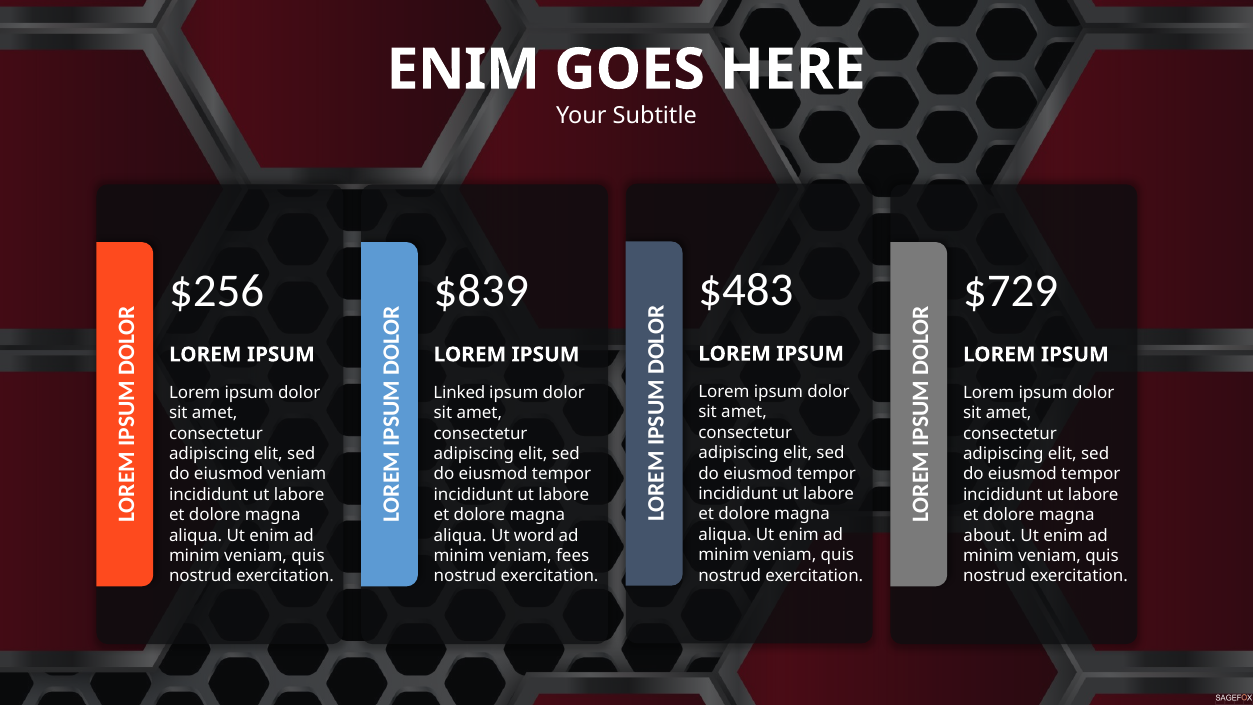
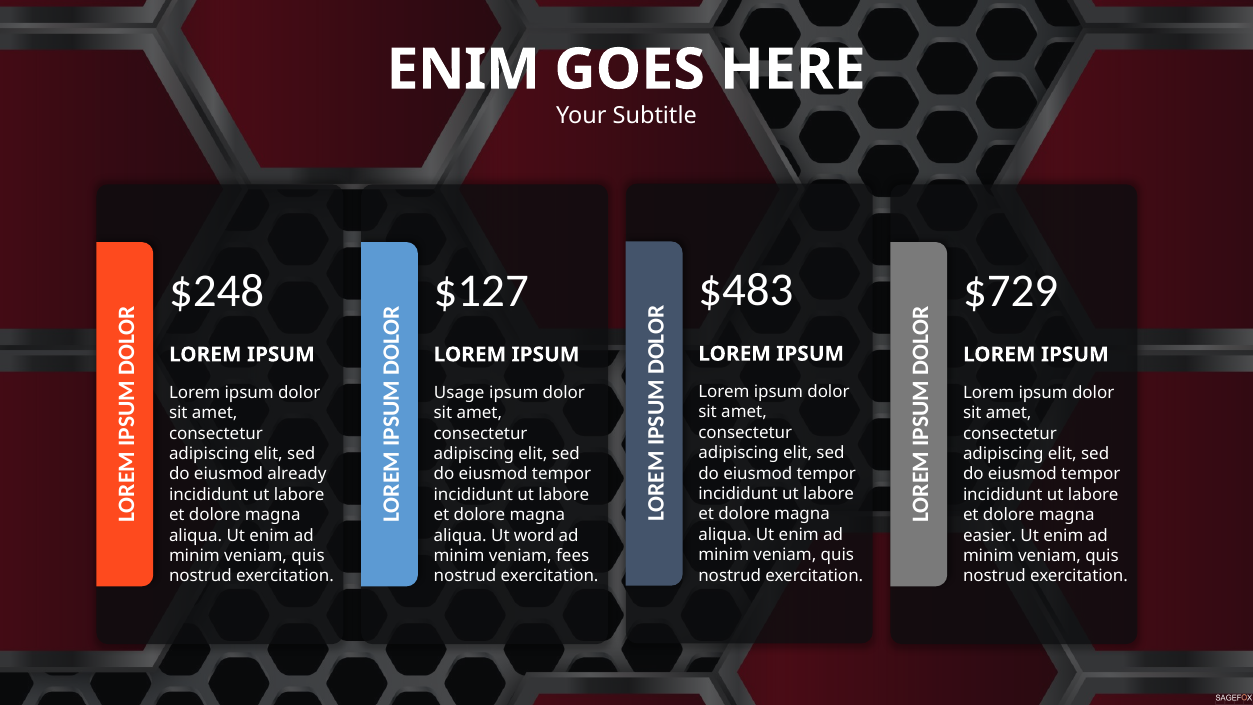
$256: $256 -> $248 (217, 291)
$839: $839 -> $127 (481, 291)
Linked: Linked -> Usage (459, 393)
eiusmod veniam: veniam -> already (297, 474)
about: about -> easier (990, 535)
